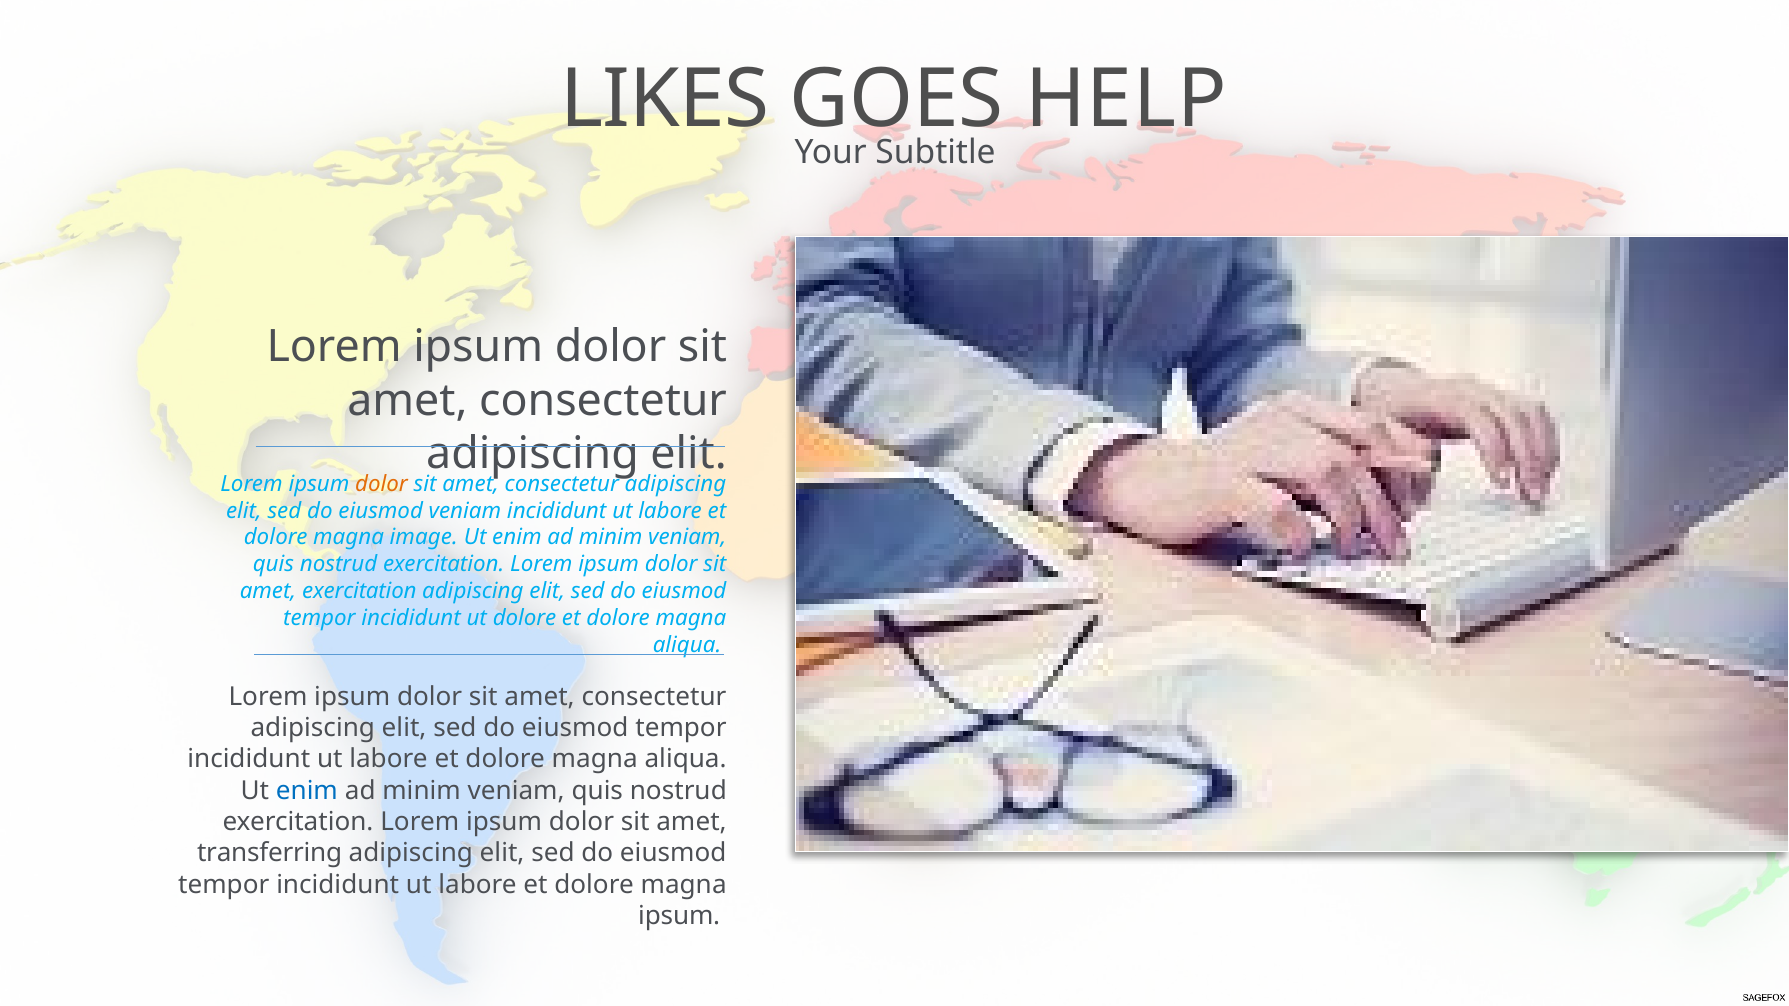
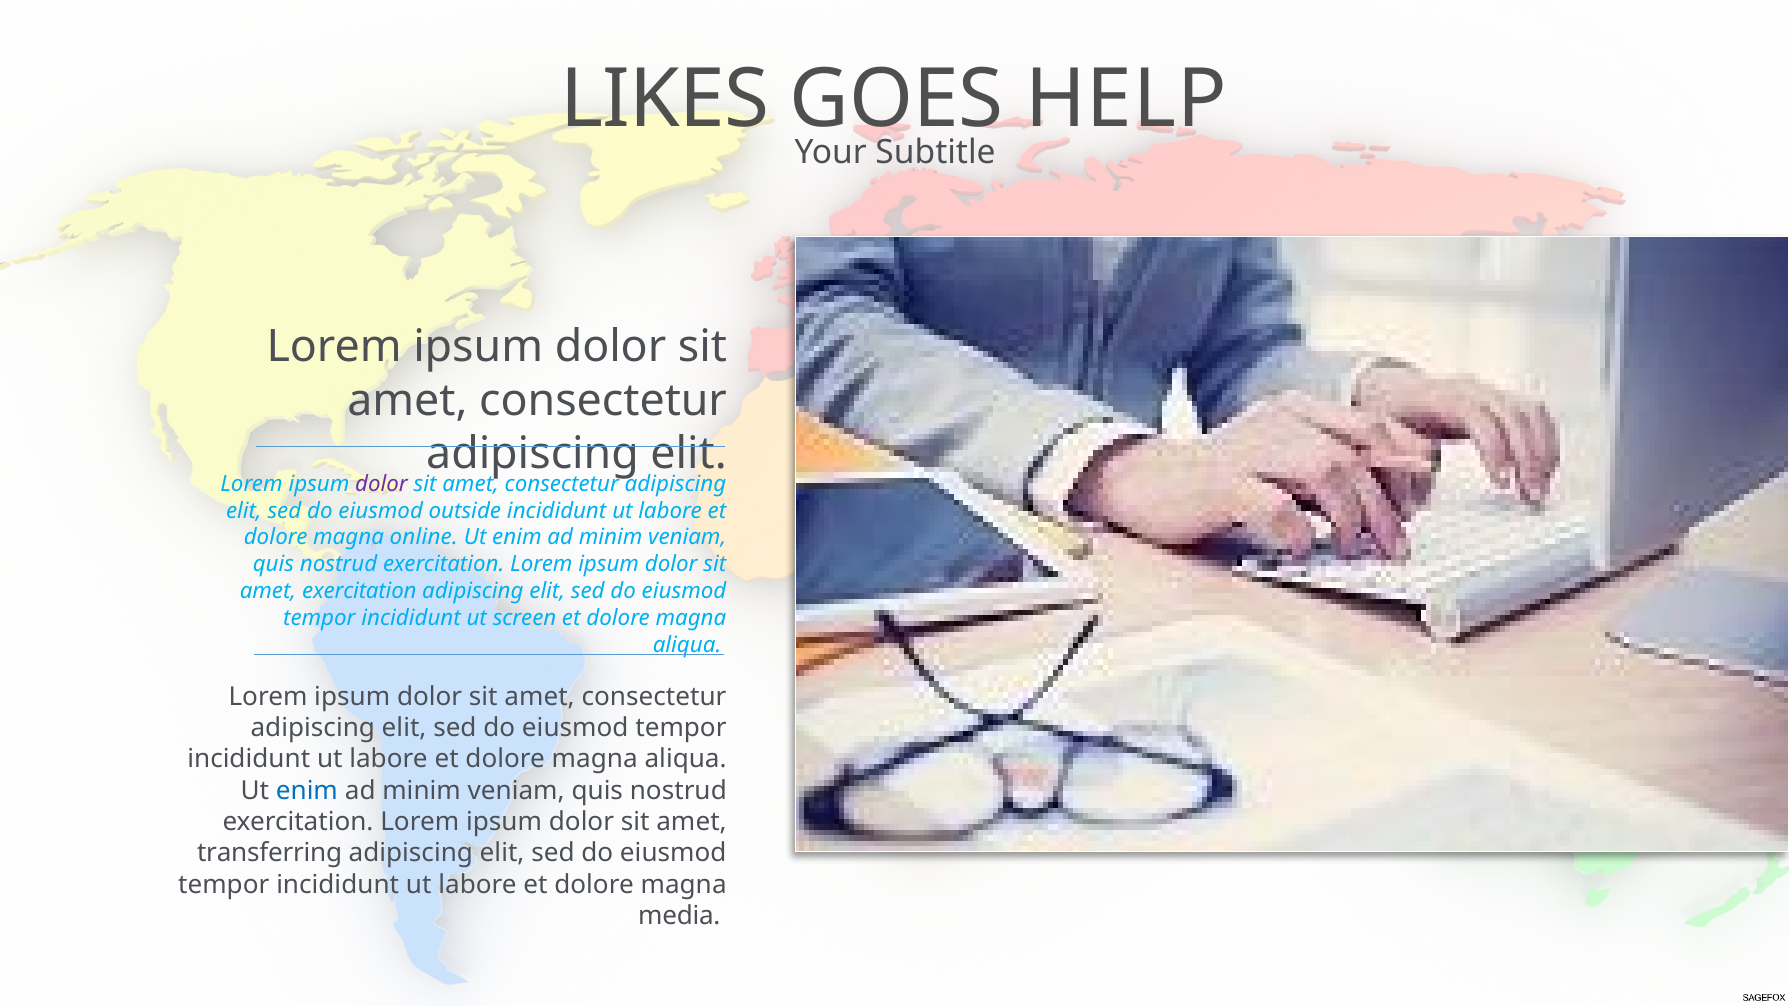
dolor colour: orange -> purple (381, 484)
eiusmod veniam: veniam -> outside (465, 511)
image: image -> online (424, 538)
ut dolore: dolore -> screen (525, 618)
ipsum: ipsum -> media (679, 916)
